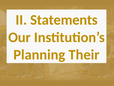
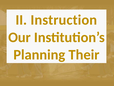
Statements: Statements -> Instruction (64, 20)
